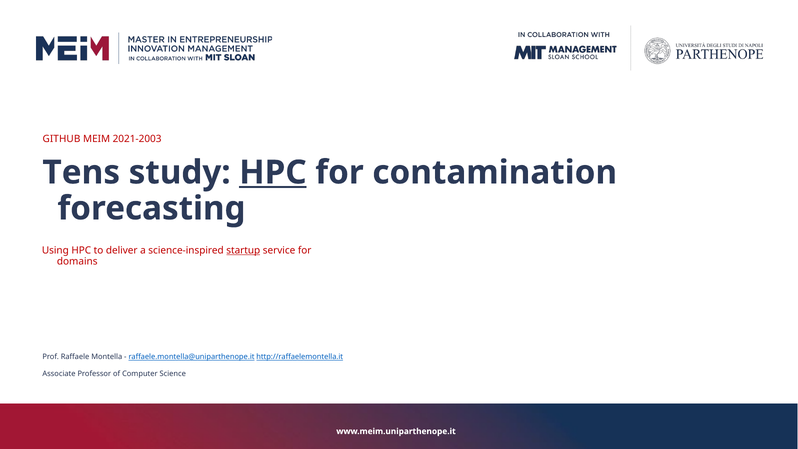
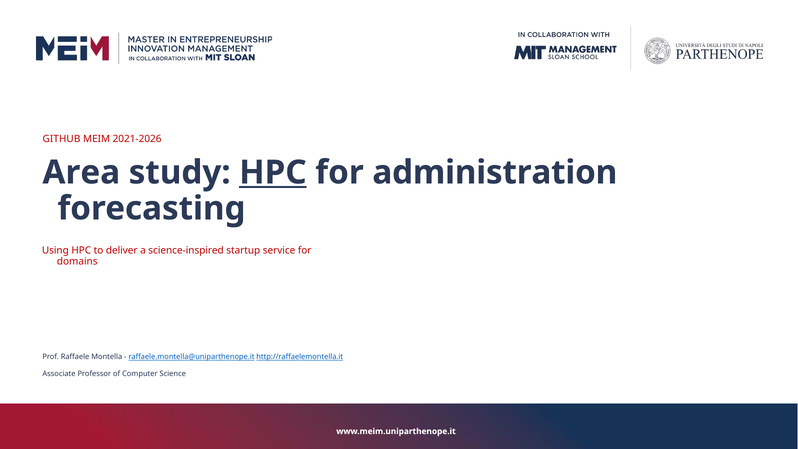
2021-2003: 2021-2003 -> 2021-2026 (137, 139)
Tens: Tens -> Area (81, 172)
contamination: contamination -> administration (495, 172)
startup underline: present -> none (243, 250)
